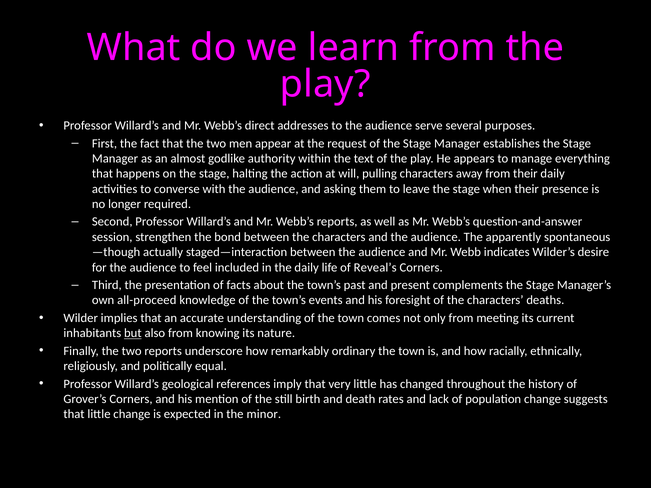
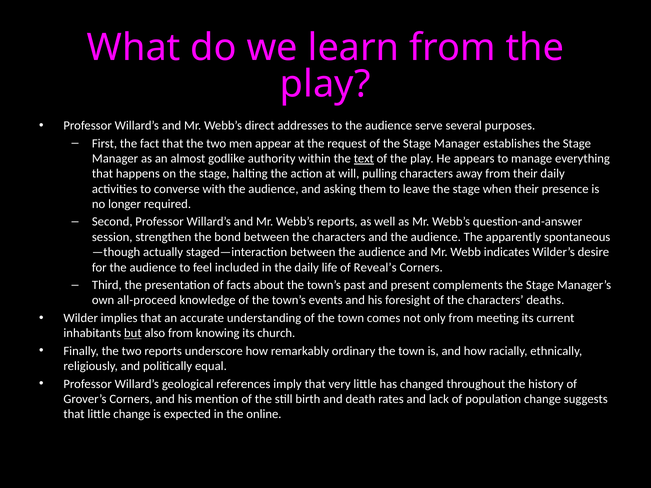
text underline: none -> present (364, 159)
nature: nature -> church (276, 333)
minor: minor -> online (264, 414)
